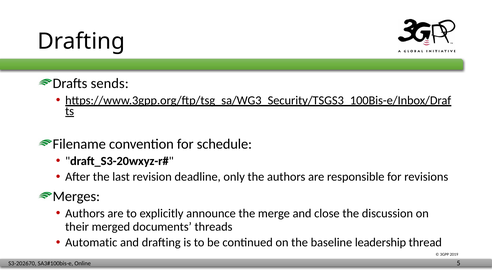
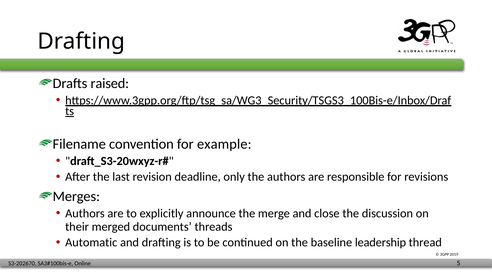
sends: sends -> raised (110, 83)
schedule: schedule -> example (224, 144)
